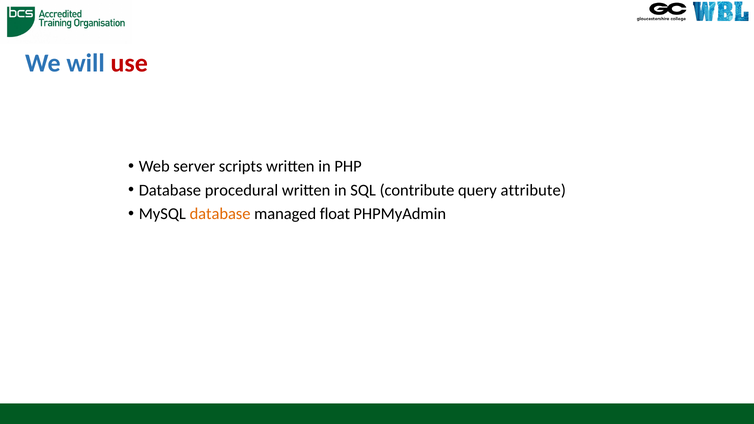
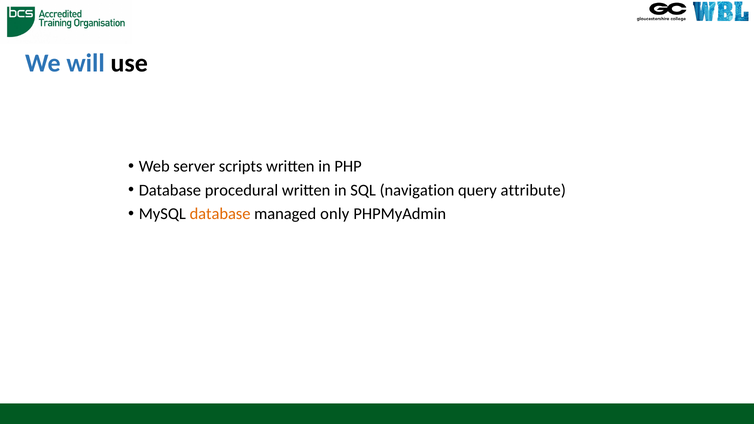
use colour: red -> black (129, 63)
contribute: contribute -> navigation (417, 190)
float: float -> only (335, 214)
